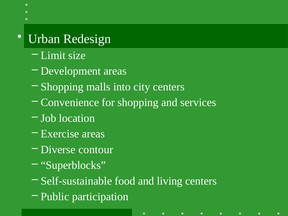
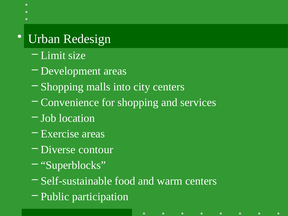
living: living -> warm (170, 181)
